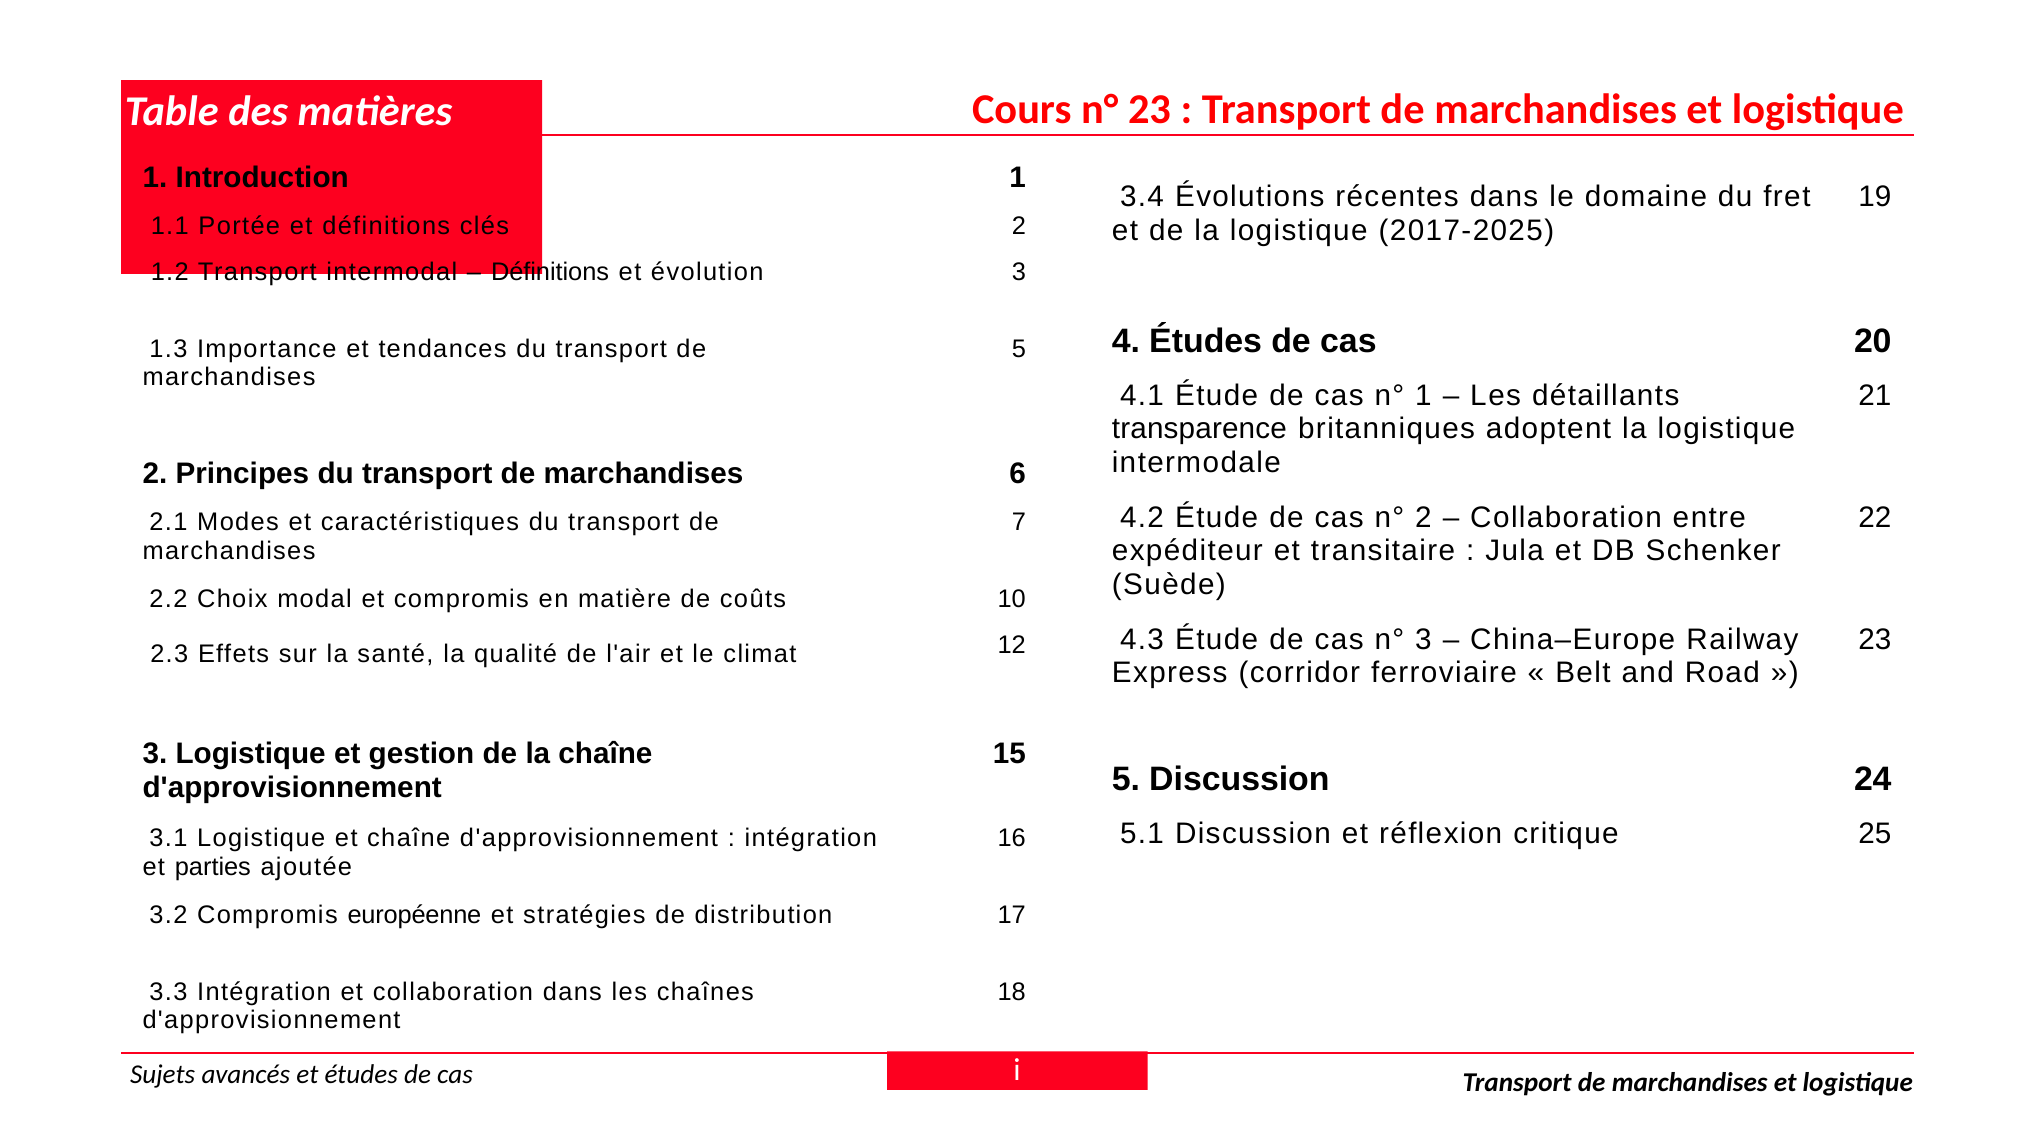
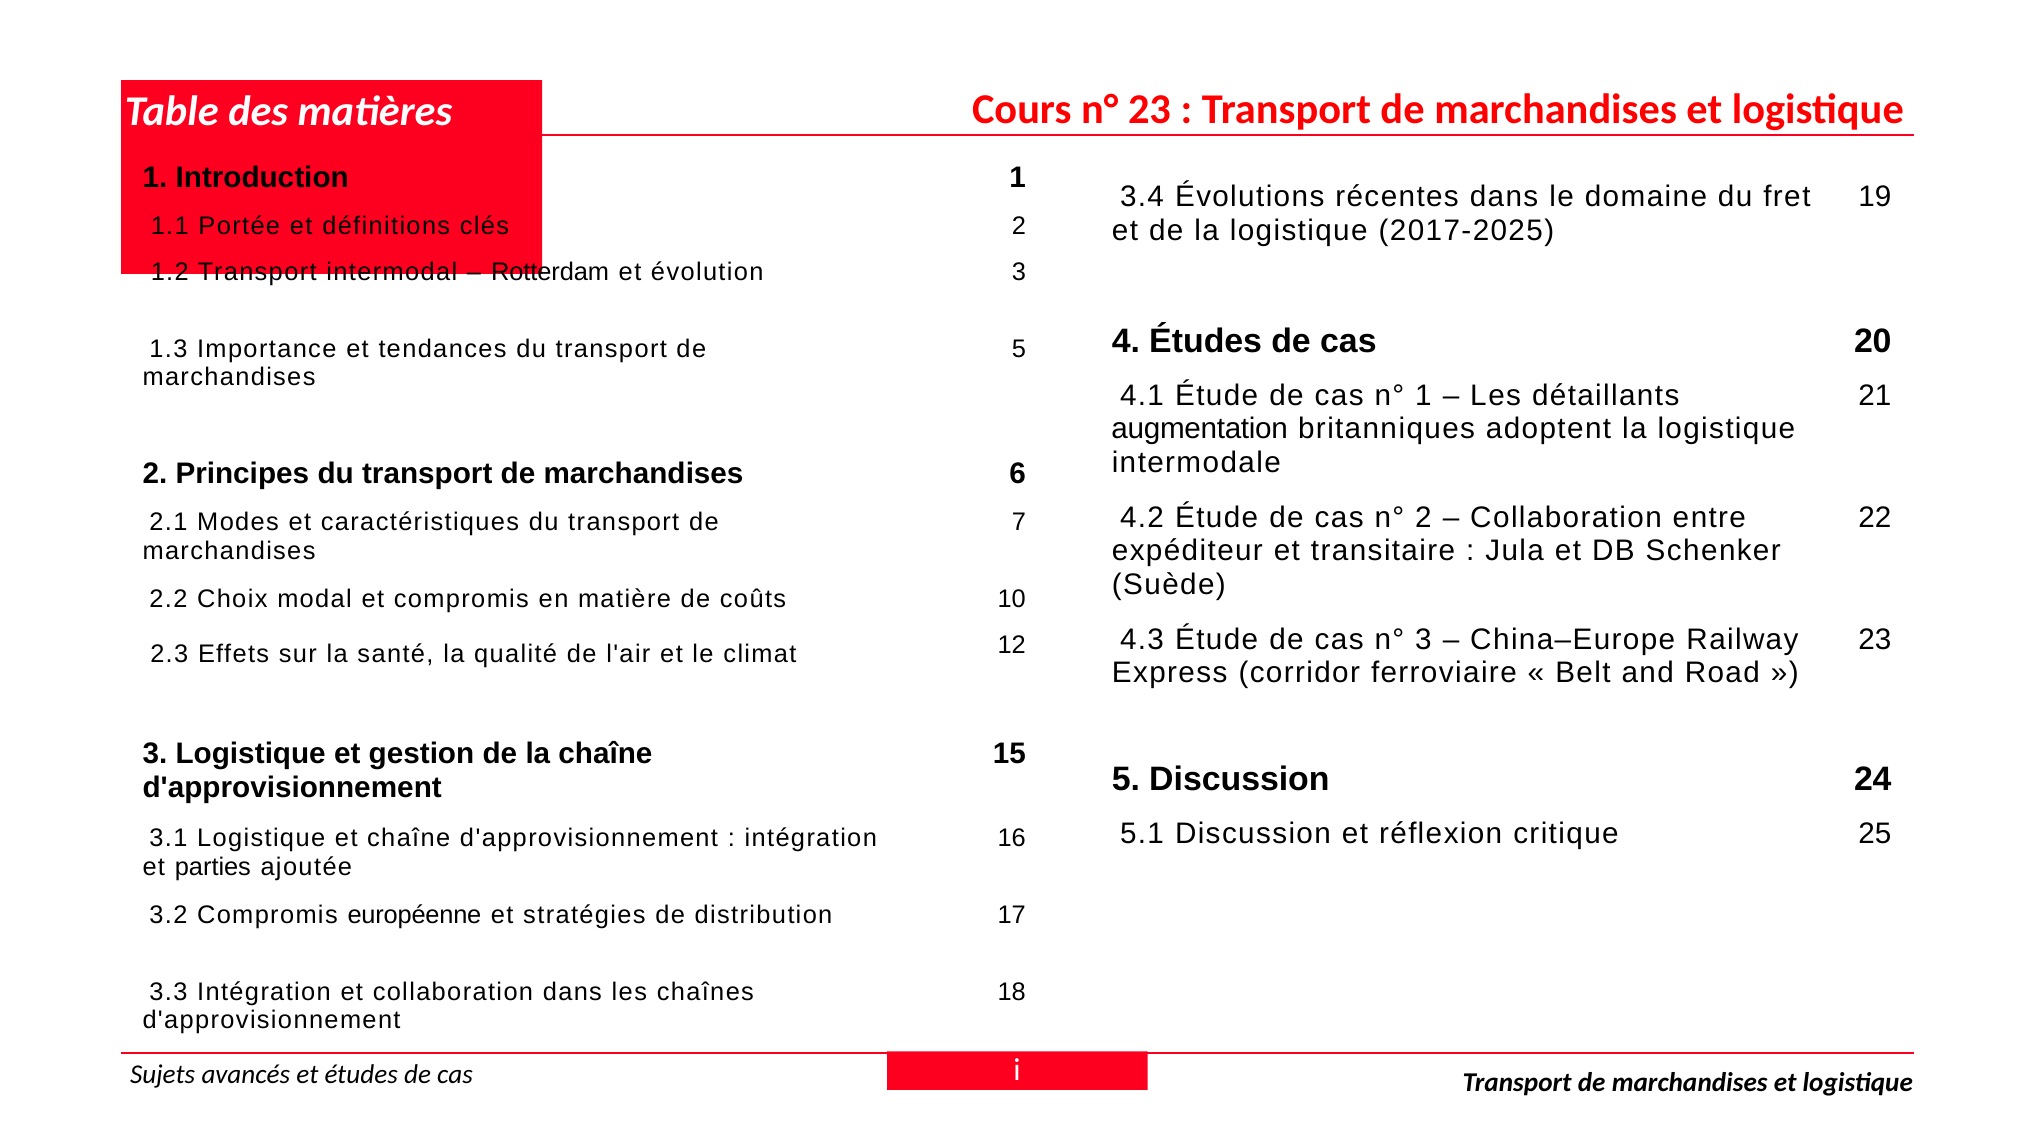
Définitions: Définitions -> Rotterdam (550, 272)
transparence: transparence -> augmentation (1200, 429)
